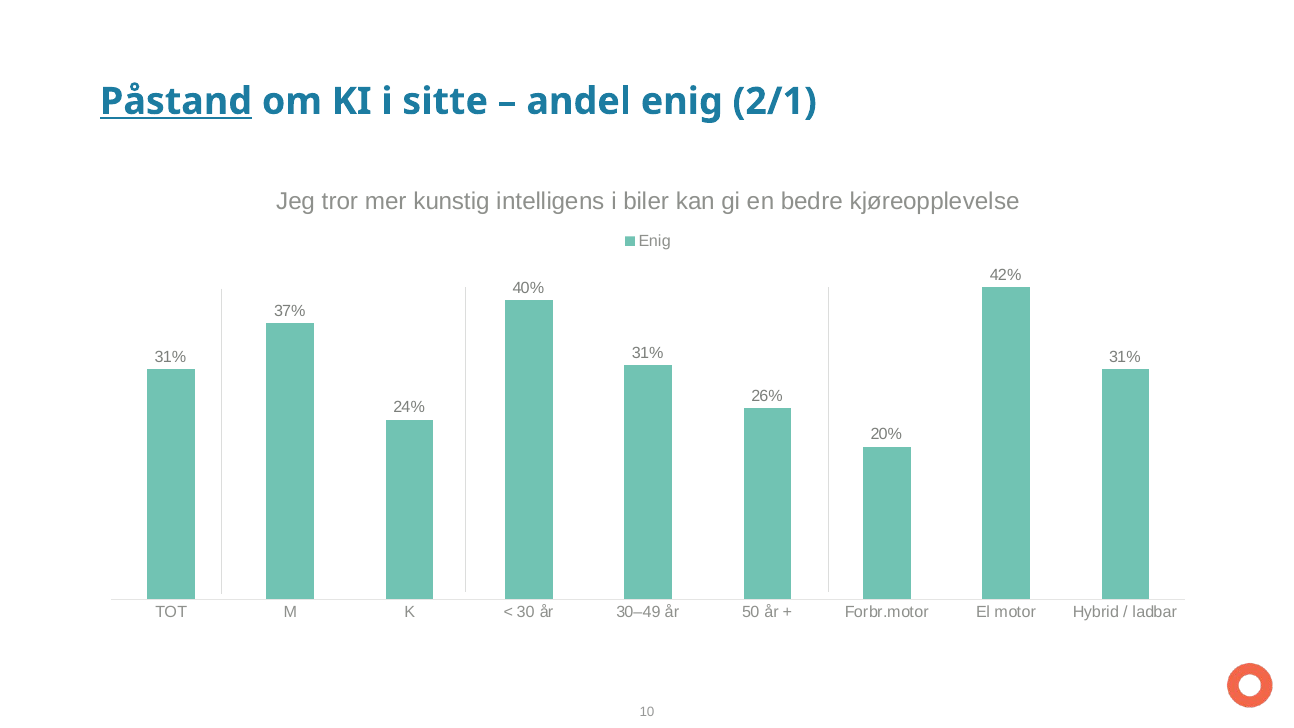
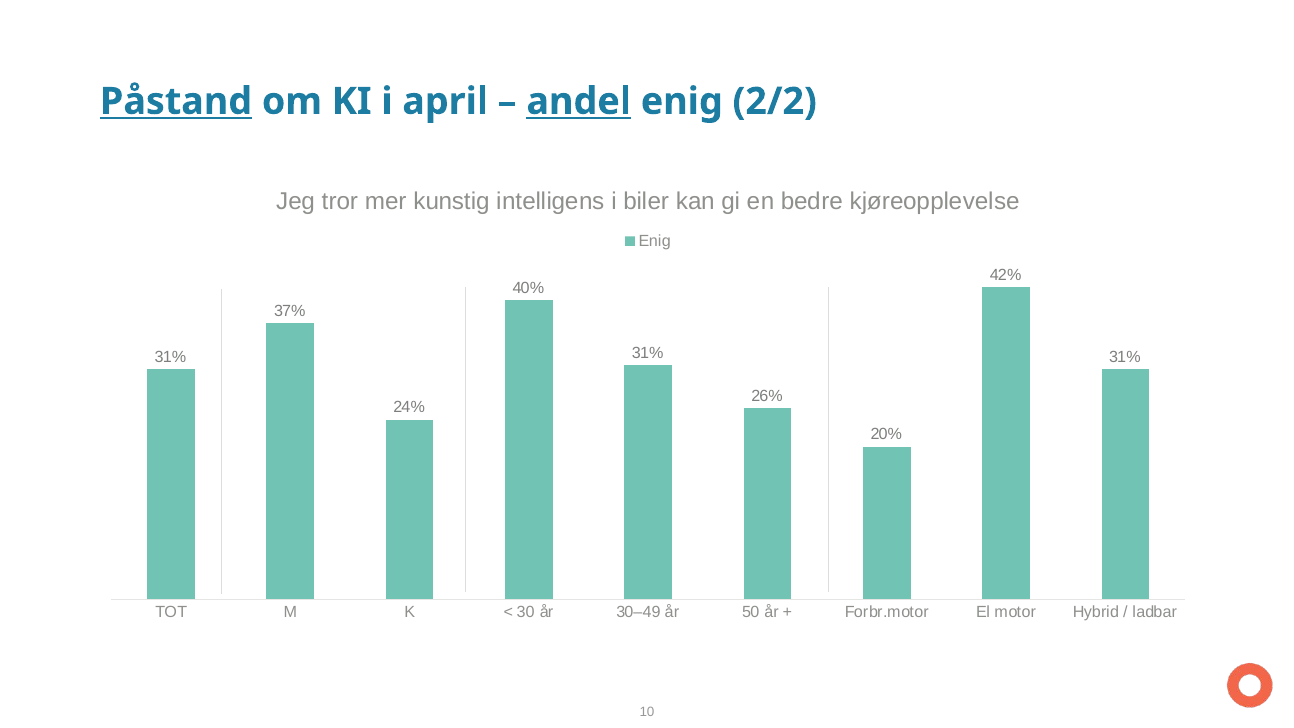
sitte: sitte -> april (445, 101)
andel underline: none -> present (579, 101)
2/1: 2/1 -> 2/2 (775, 101)
